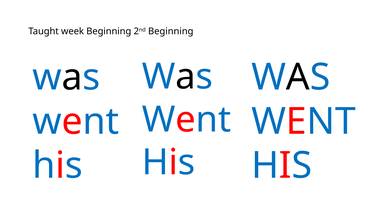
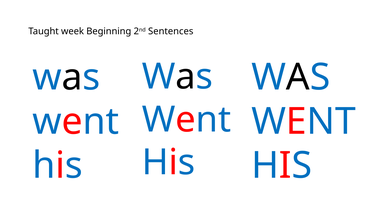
2nd Beginning: Beginning -> Sentences (171, 31)
